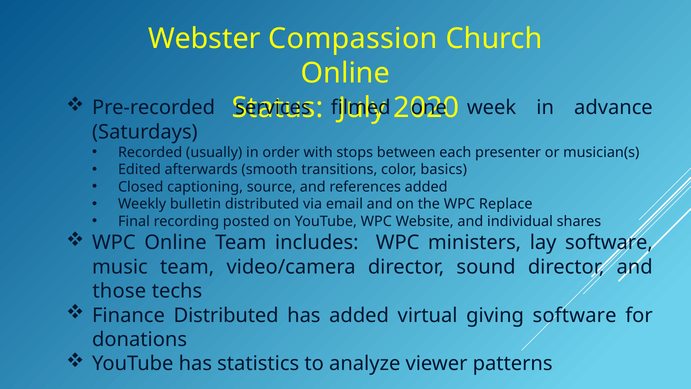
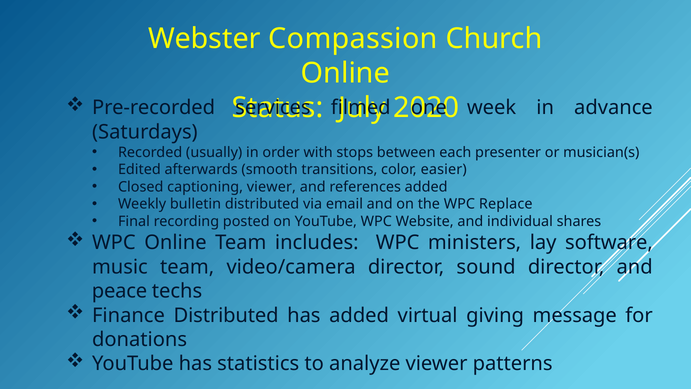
basics: basics -> easier (444, 170)
captioning source: source -> viewer (271, 187)
those: those -> peace (119, 291)
giving software: software -> message (575, 315)
